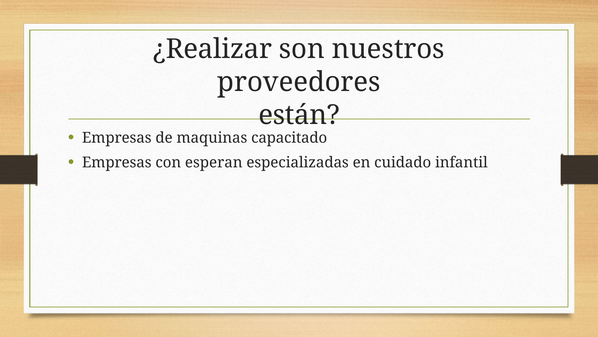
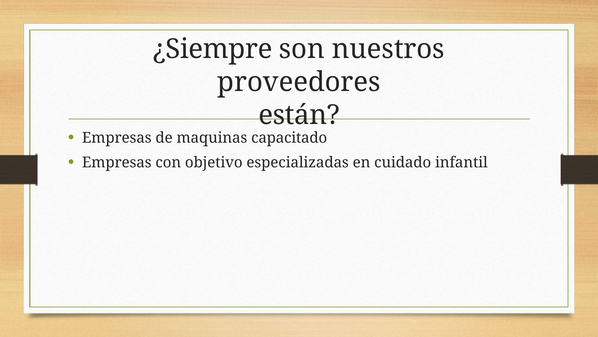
¿Realizar: ¿Realizar -> ¿Siempre (213, 49)
esperan: esperan -> objetivo (214, 162)
